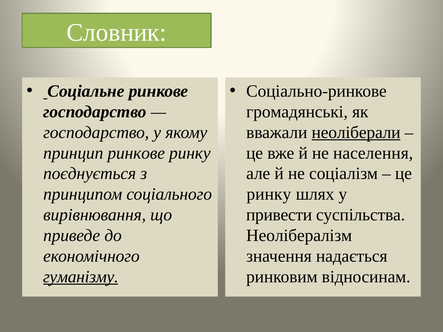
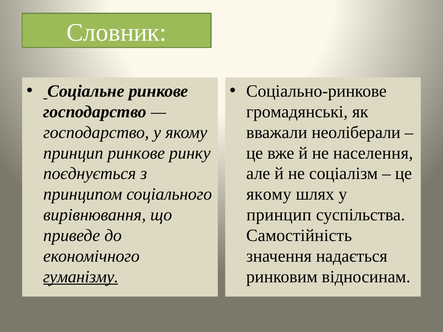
неоліберали underline: present -> none (356, 133)
ринку: ринку -> якому (269, 194)
привести: привести -> принцип (279, 215)
Неолібералізм: Неолібералізм -> Самостійність (299, 236)
